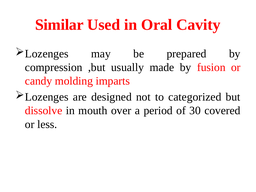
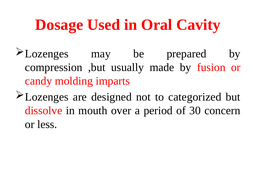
Similar: Similar -> Dosage (59, 25)
covered: covered -> concern (222, 111)
